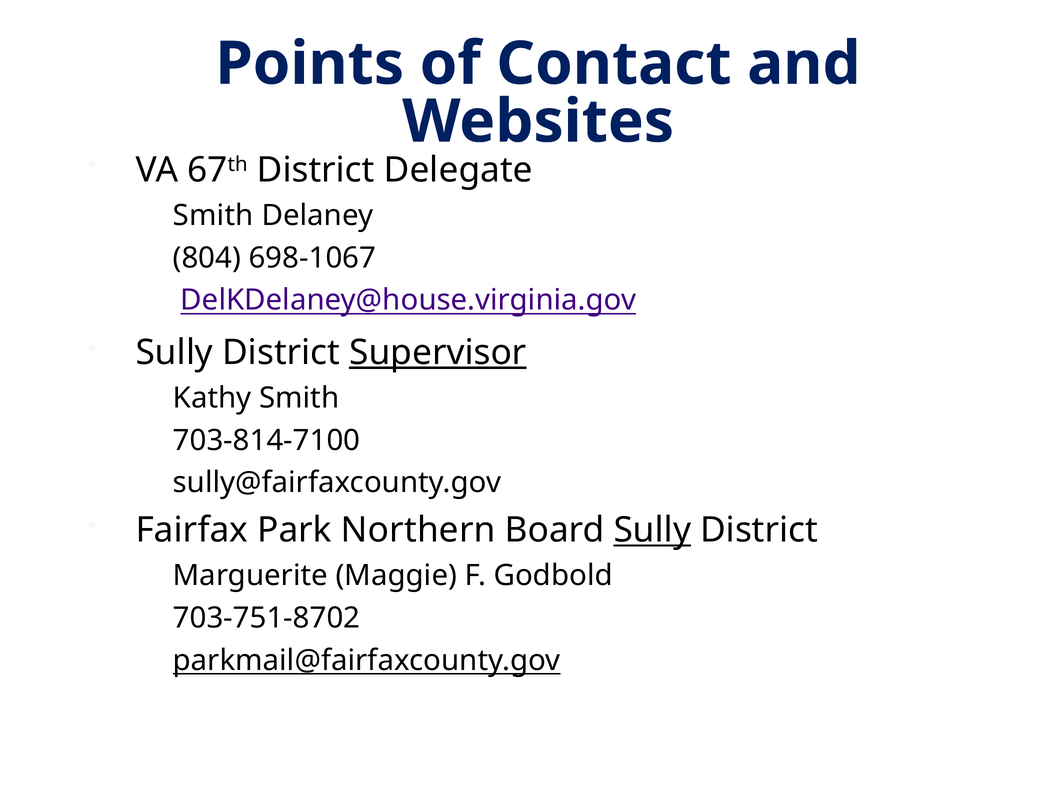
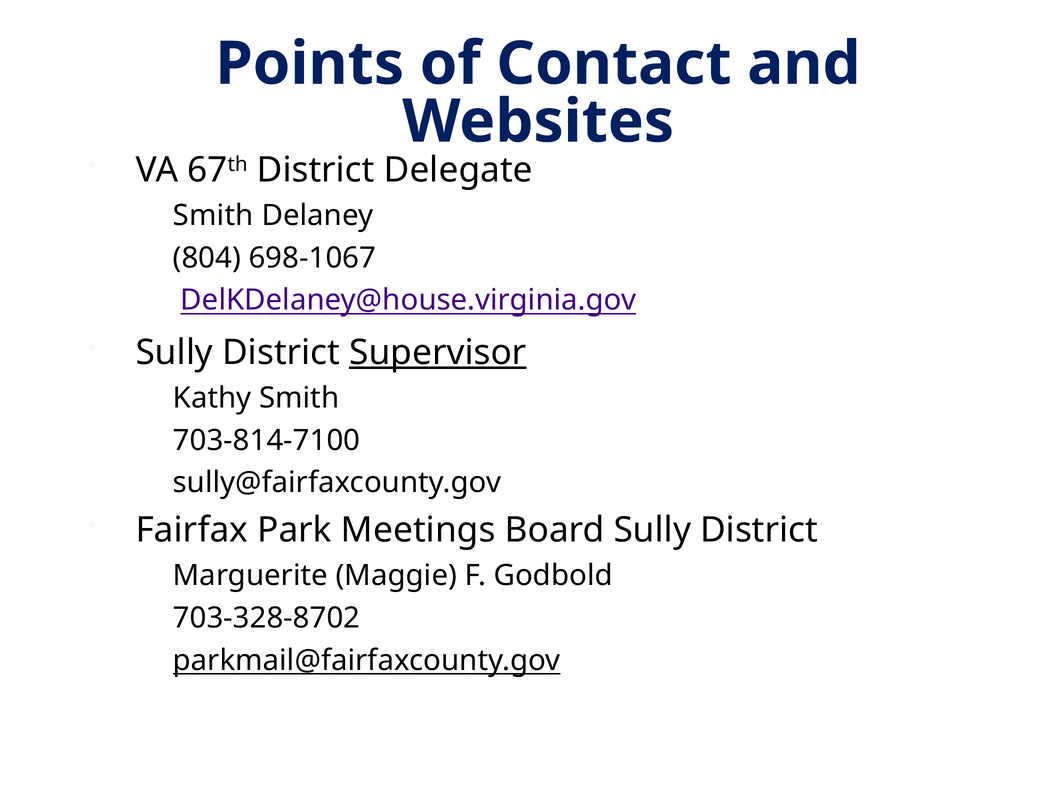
Northern: Northern -> Meetings (418, 530)
Sully underline: present -> none (652, 530)
703-751-8702: 703-751-8702 -> 703-328-8702 (267, 618)
